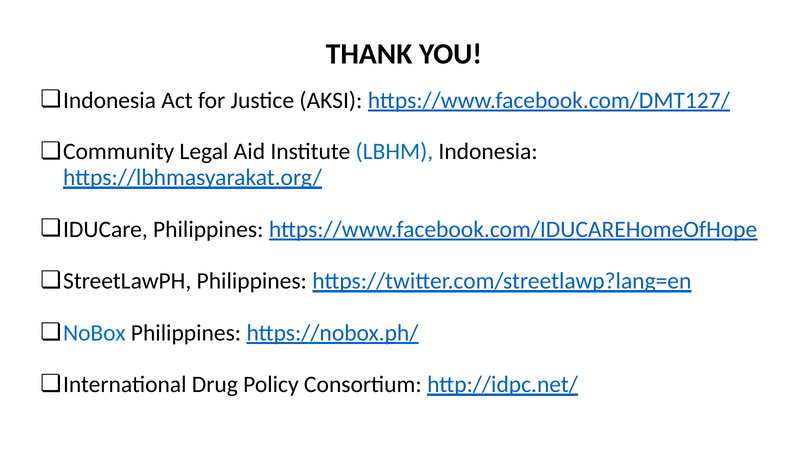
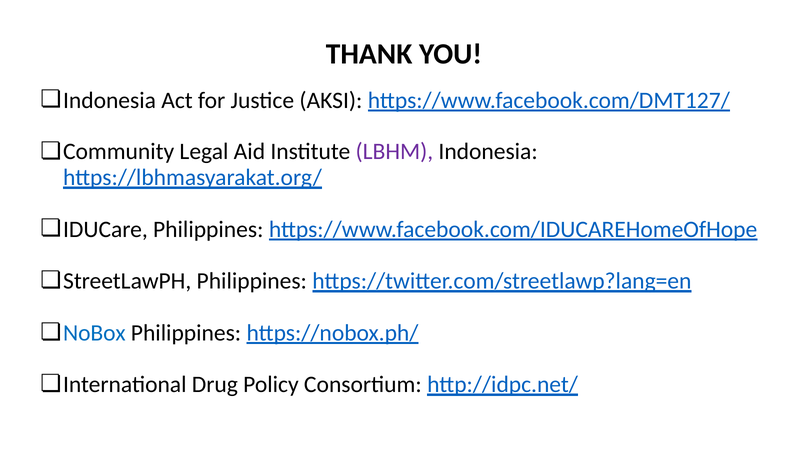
LBHM colour: blue -> purple (394, 152)
